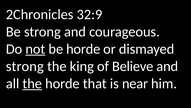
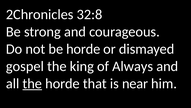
32:9: 32:9 -> 32:8 (89, 14)
not underline: present -> none (35, 49)
strong: strong -> gospel (25, 66)
Believe: Believe -> Always (133, 66)
